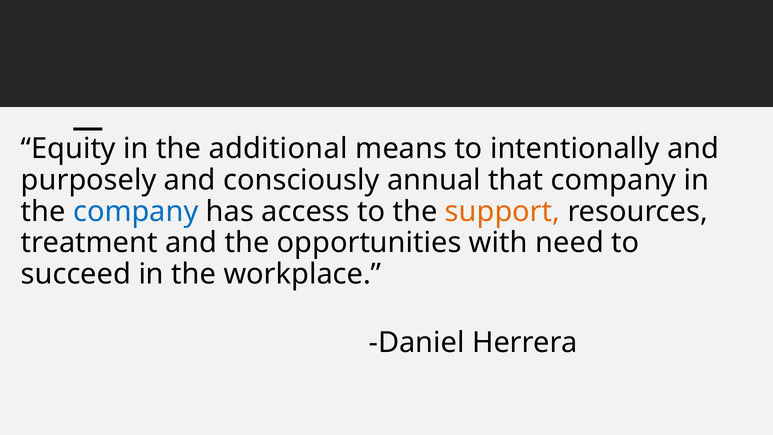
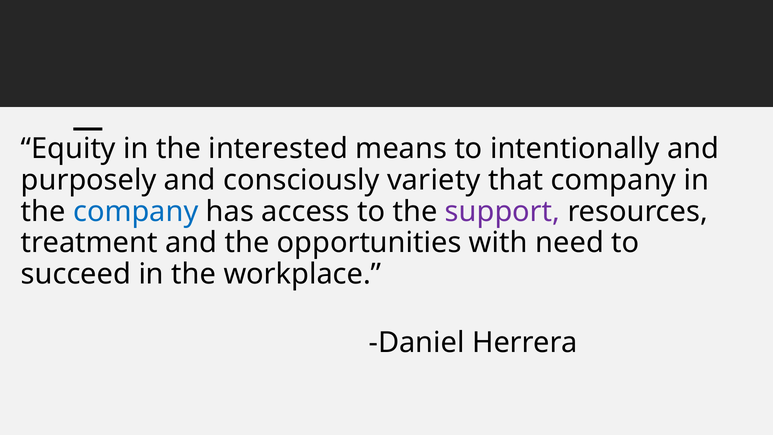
additional: additional -> interested (278, 149)
annual: annual -> variety (434, 180)
support colour: orange -> purple (503, 211)
